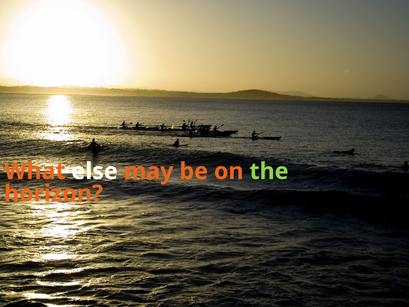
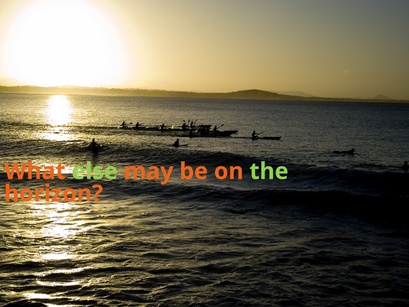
else colour: white -> light green (95, 171)
